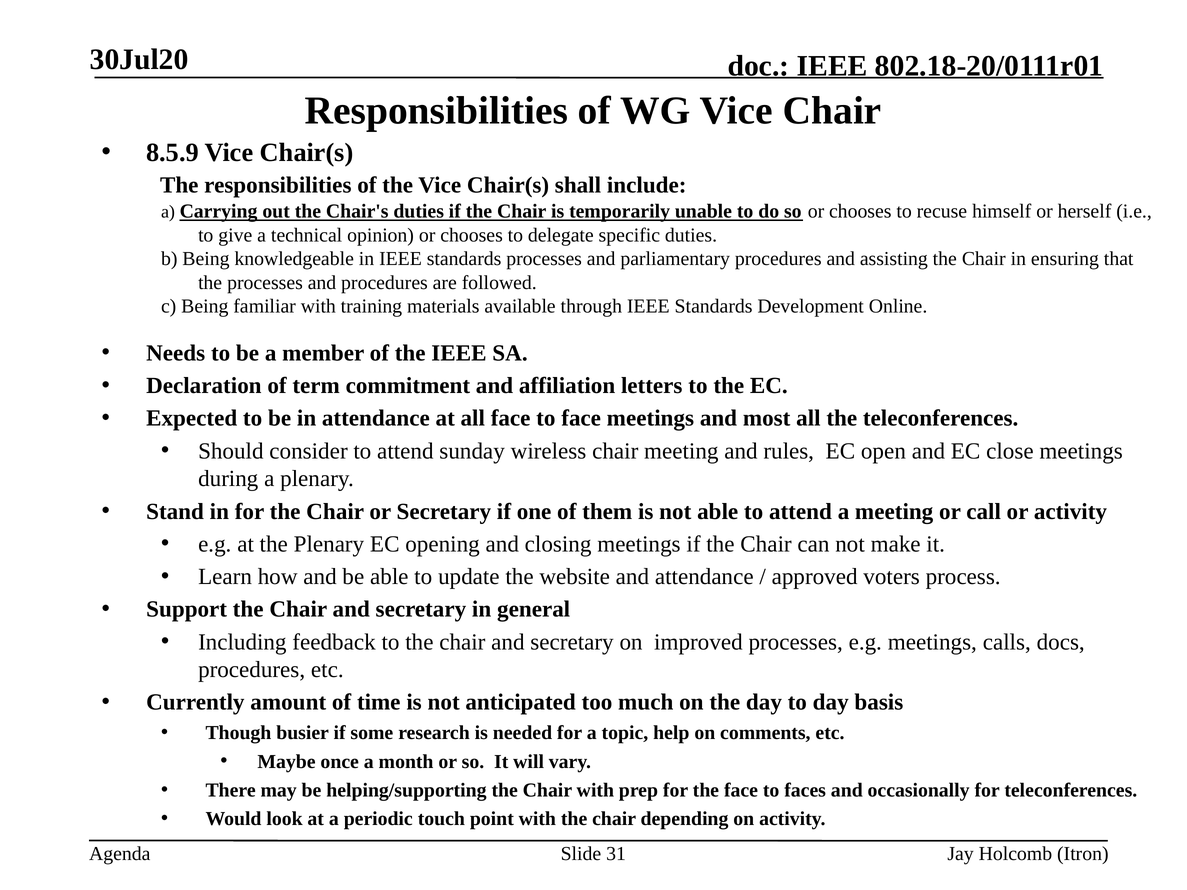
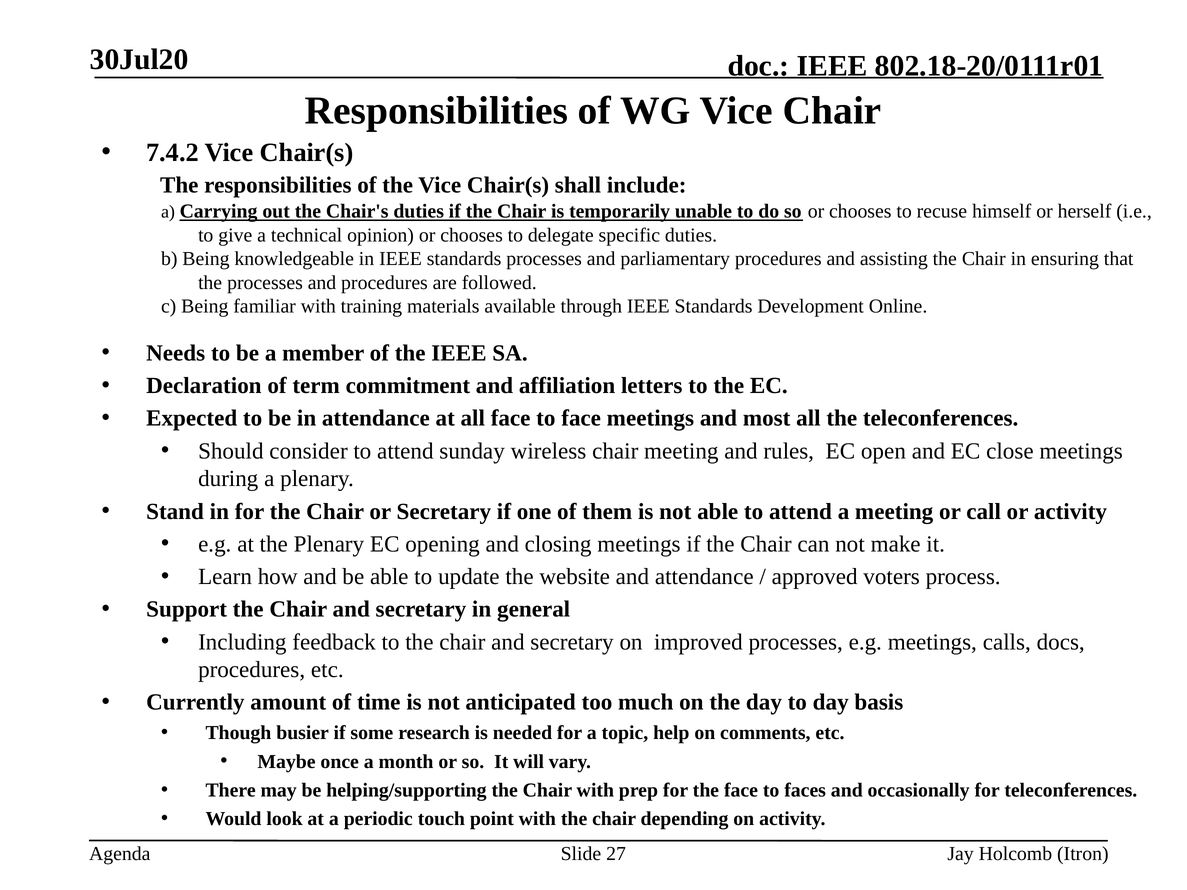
8.5.9: 8.5.9 -> 7.4.2 (172, 153)
31: 31 -> 27 (616, 854)
